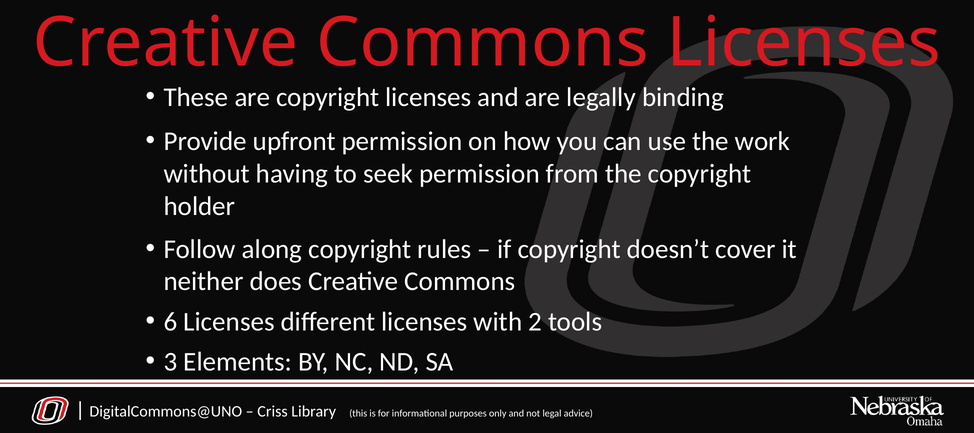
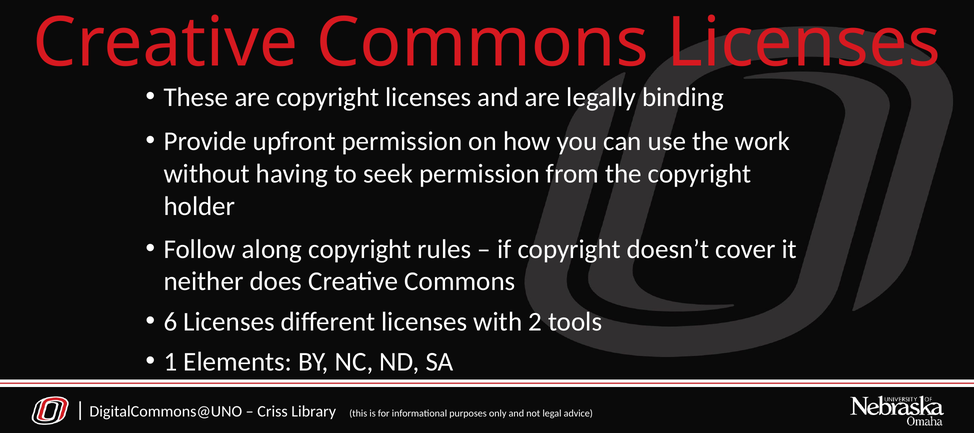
3: 3 -> 1 (170, 362)
